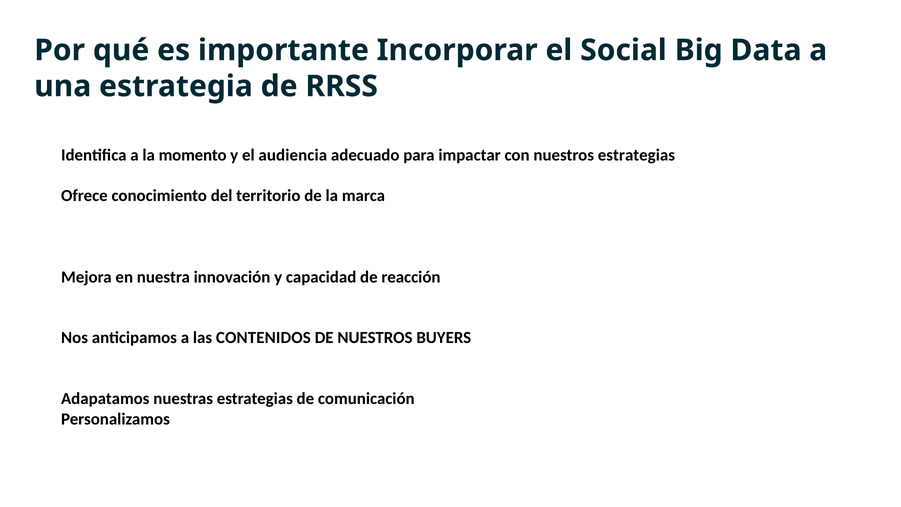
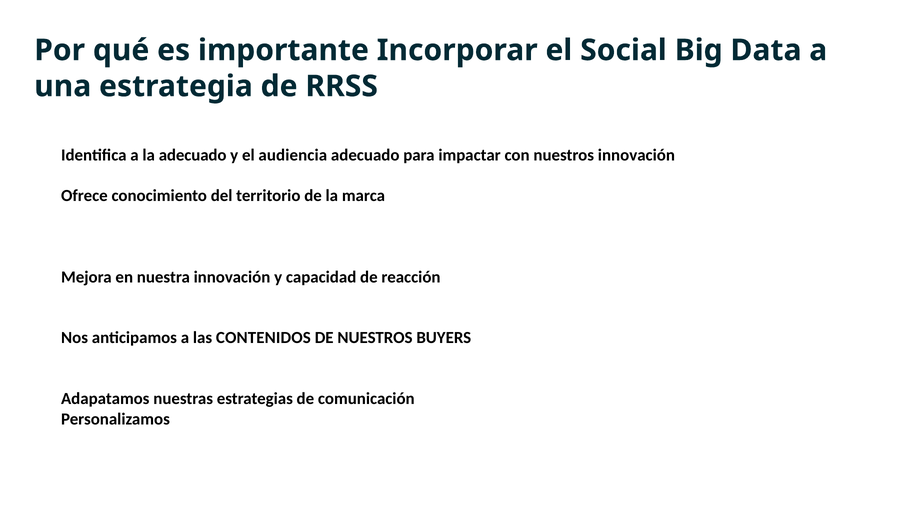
la momento: momento -> adecuado (193, 155)
nuestros estrategias: estrategias -> innovación (636, 155)
